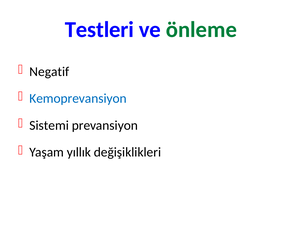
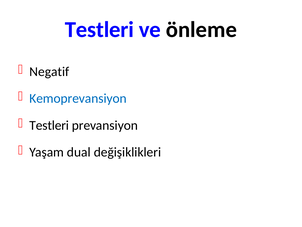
önleme colour: green -> black (201, 30)
Sistemi: Sistemi -> Testleri (49, 125)
yıllık: yıllık -> dual (79, 152)
